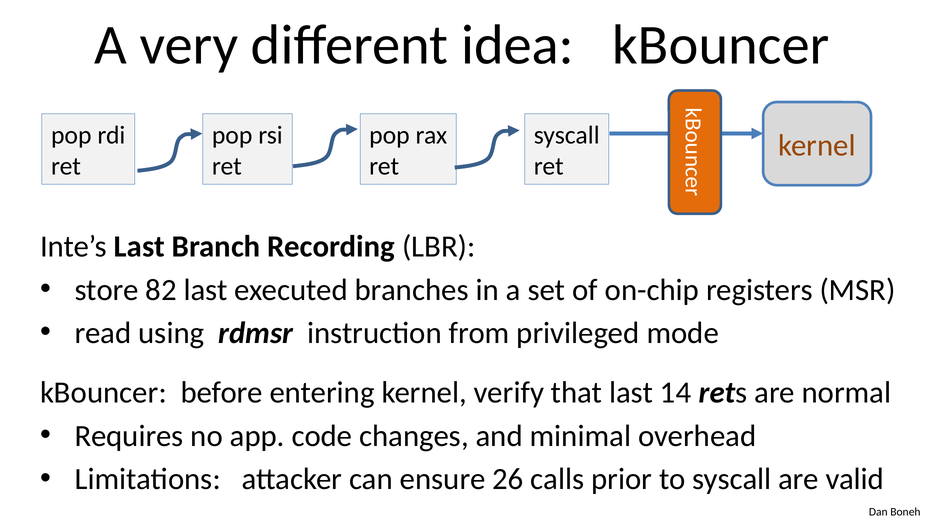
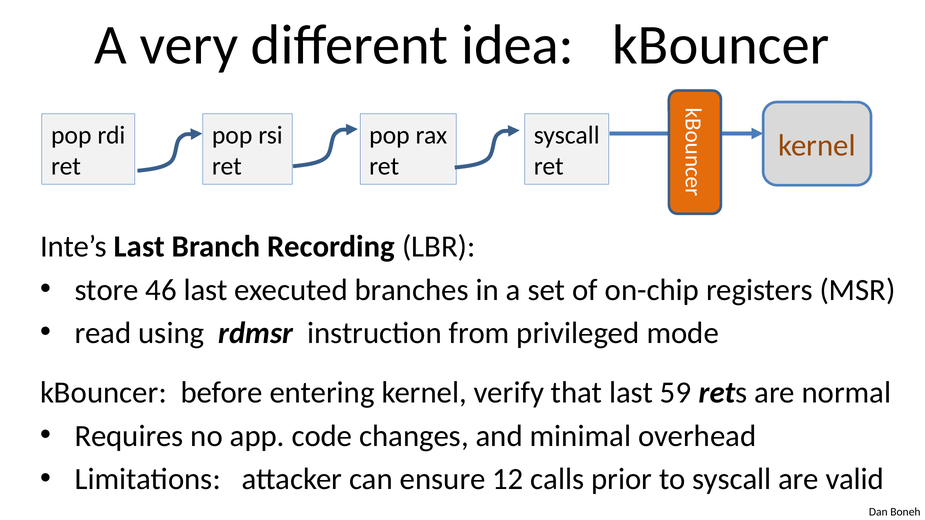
82: 82 -> 46 (161, 290)
14: 14 -> 59 (676, 393)
26: 26 -> 12 (508, 479)
